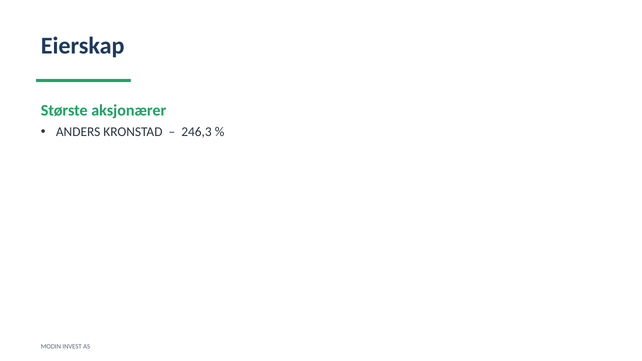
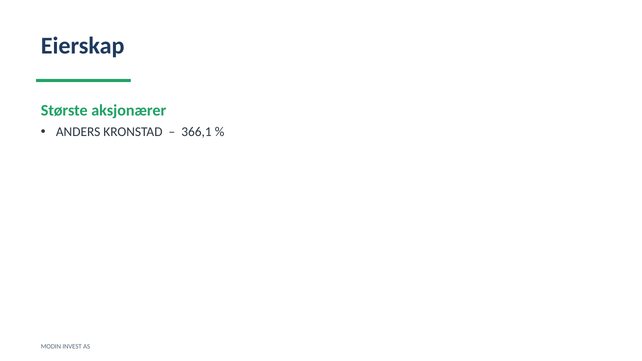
246,3: 246,3 -> 366,1 (196, 132)
